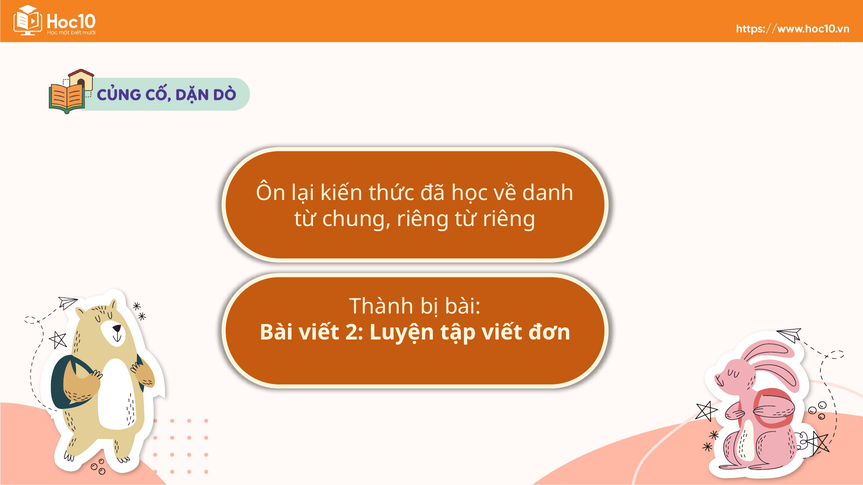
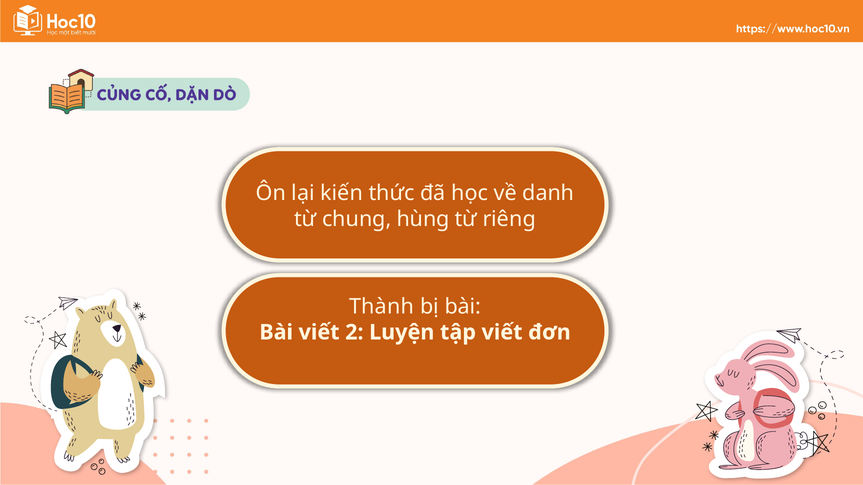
chung riêng: riêng -> hùng (423, 219)
